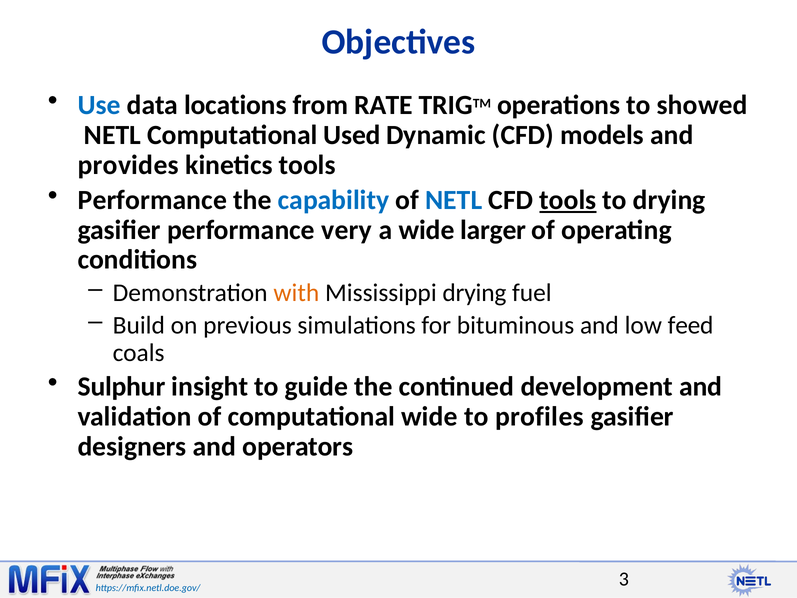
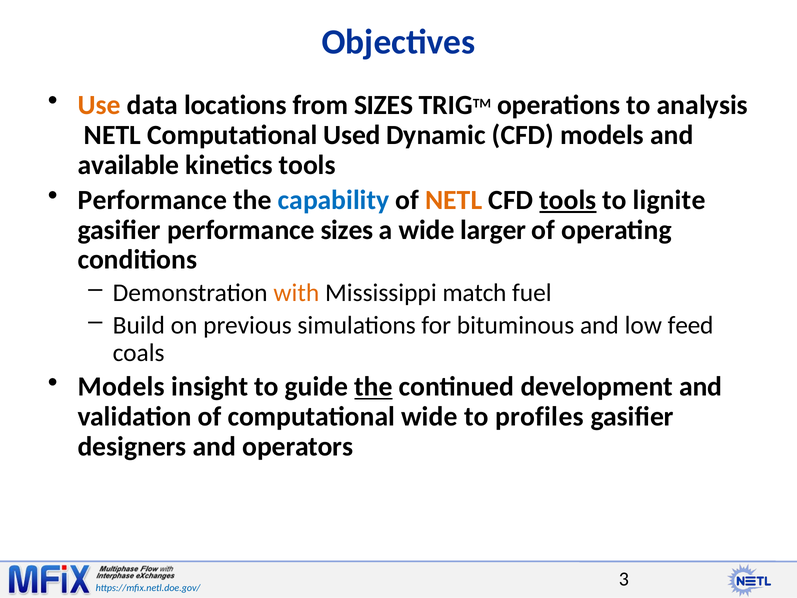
Use colour: blue -> orange (99, 105)
from RATE: RATE -> SIZES (384, 105)
showed: showed -> analysis (702, 105)
provides: provides -> available (128, 165)
NETL colour: blue -> orange (454, 200)
to drying: drying -> lignite (669, 200)
performance very: very -> sizes (347, 230)
Mississippi drying: drying -> match (474, 293)
Sulphur: Sulphur -> Models (121, 387)
the underline: none -> present (374, 387)
